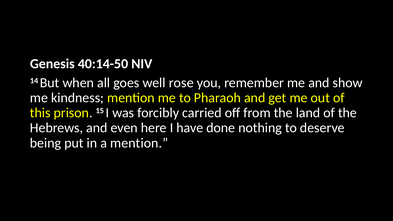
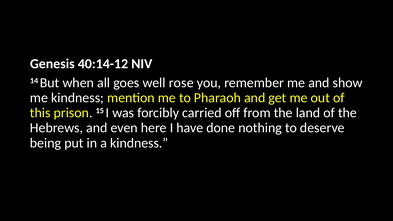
40:14-50: 40:14-50 -> 40:14-12 (103, 64)
a mention: mention -> kindness (139, 143)
